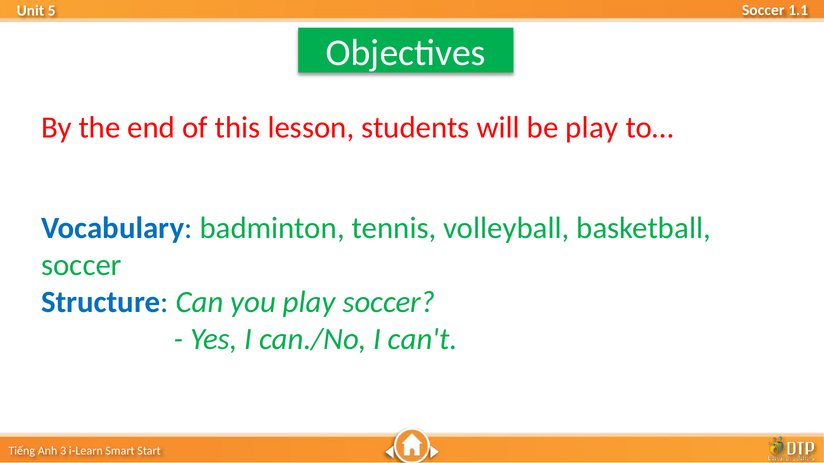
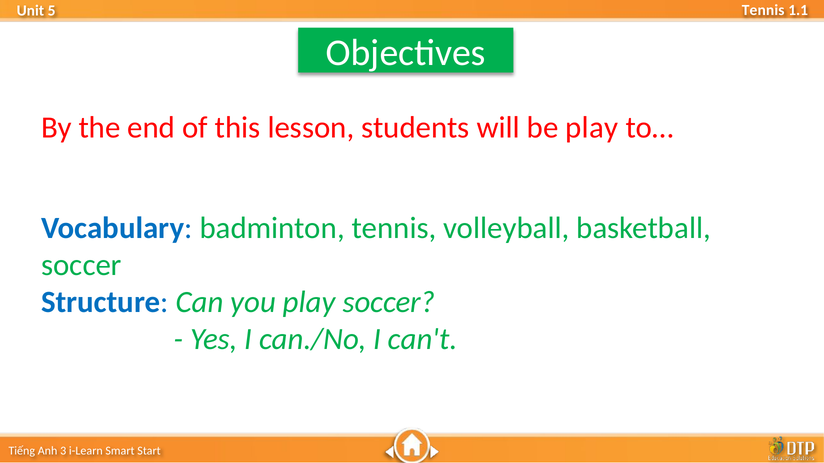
Soccer: Soccer -> Tennis (763, 10)
